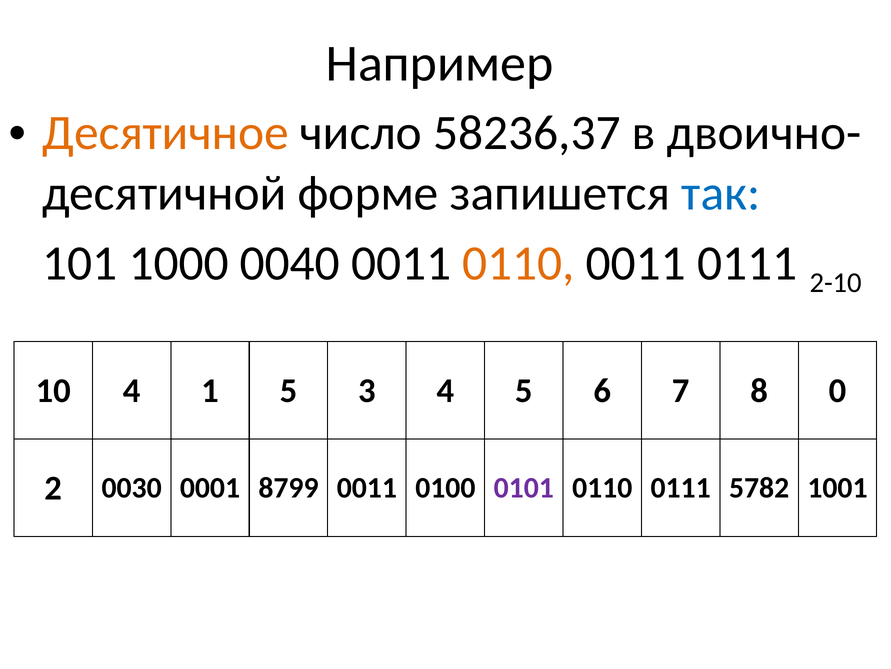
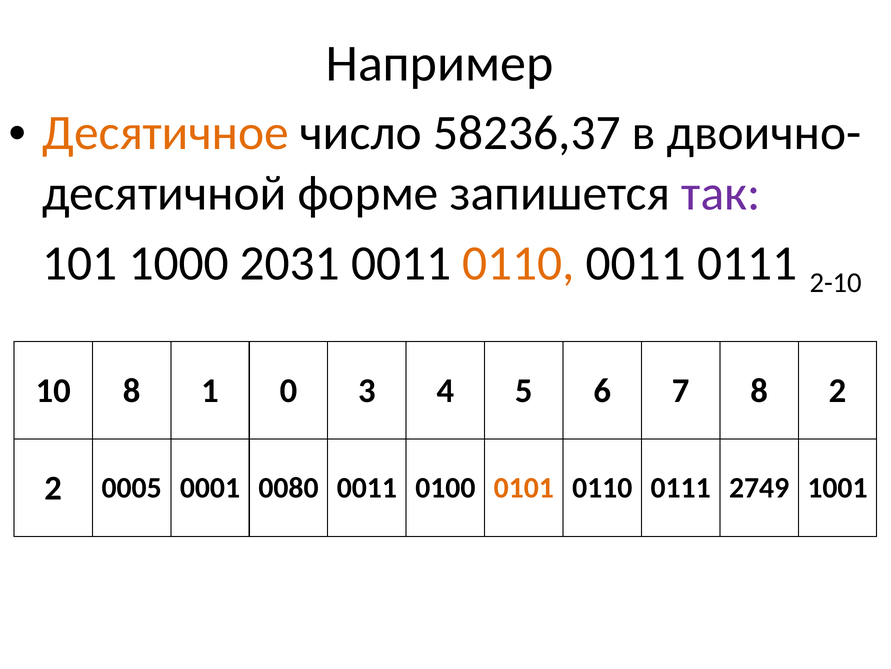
так colour: blue -> purple (721, 193)
0040: 0040 -> 2031 (290, 263)
10 4: 4 -> 8 (132, 390)
1 5: 5 -> 0 (288, 390)
8 0: 0 -> 2 (838, 390)
0030: 0030 -> 0005 (132, 488)
8799: 8799 -> 0080 (288, 488)
0101 colour: purple -> orange (524, 488)
5782: 5782 -> 2749 (759, 488)
